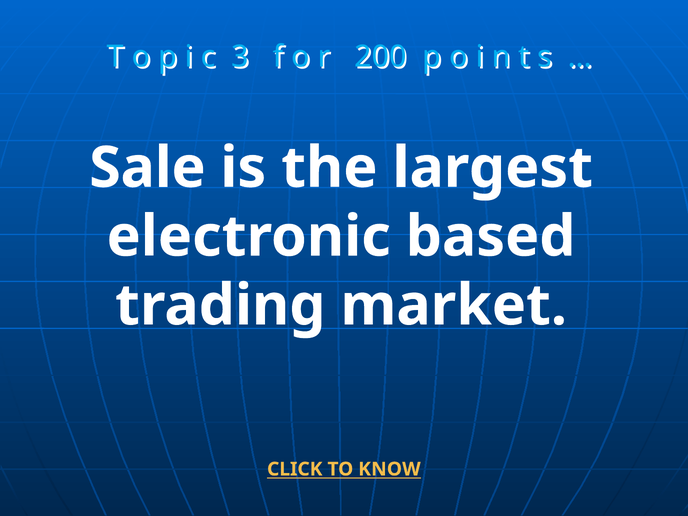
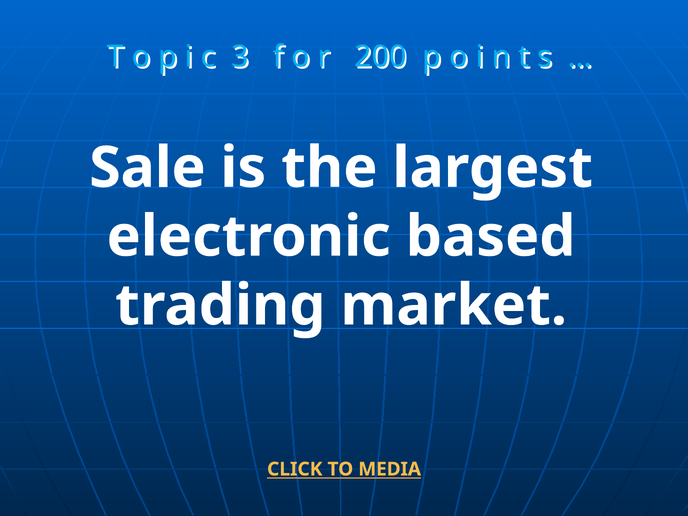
KNOW: KNOW -> MEDIA (390, 469)
